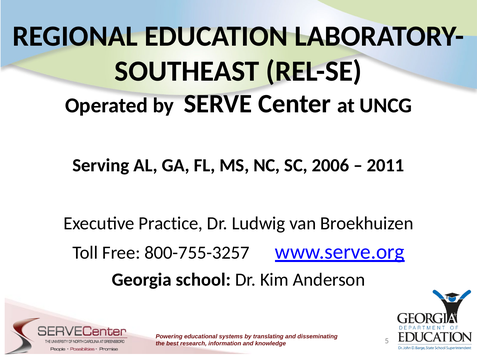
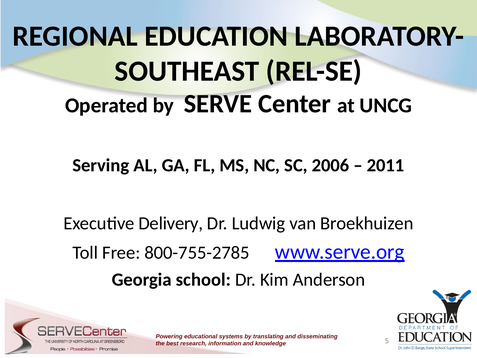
Practice: Practice -> Delivery (171, 223)
800-755-3257: 800-755-3257 -> 800-755-2785 (197, 253)
